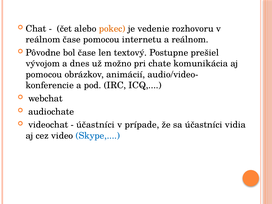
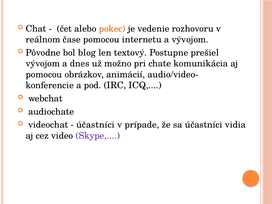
a reálnom: reálnom -> vývojom (190, 40)
bol čase: čase -> blog (87, 53)
Skype colour: blue -> purple (98, 136)
